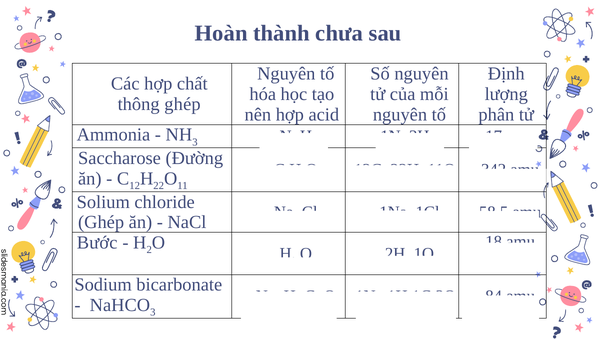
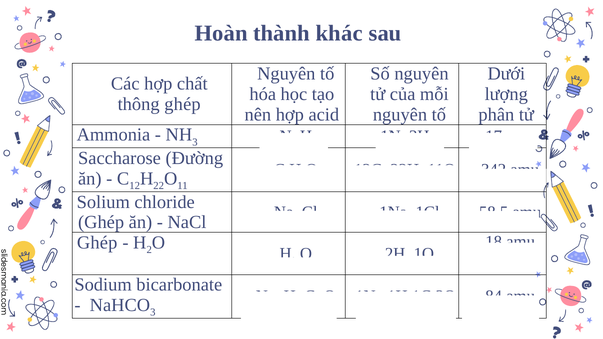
chưa: chưa -> khác (339, 34)
Định: Định -> Dưới (506, 74)
Bước: Bước -> Ghép (97, 243)
